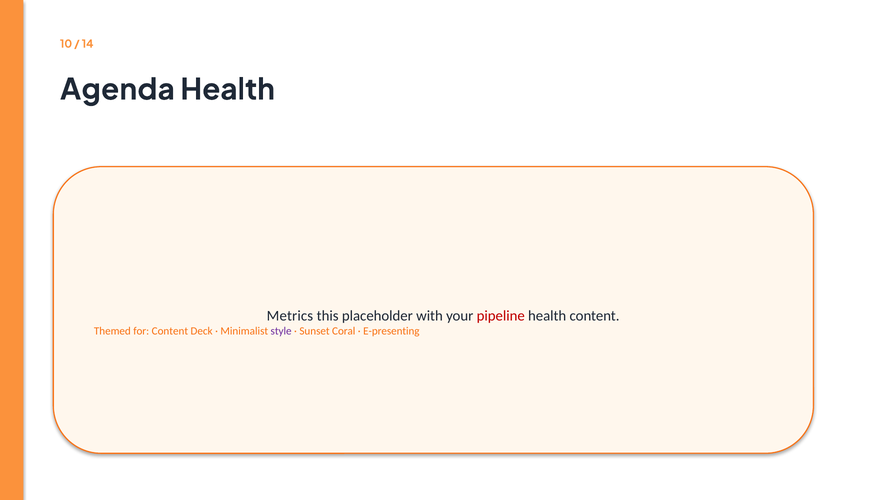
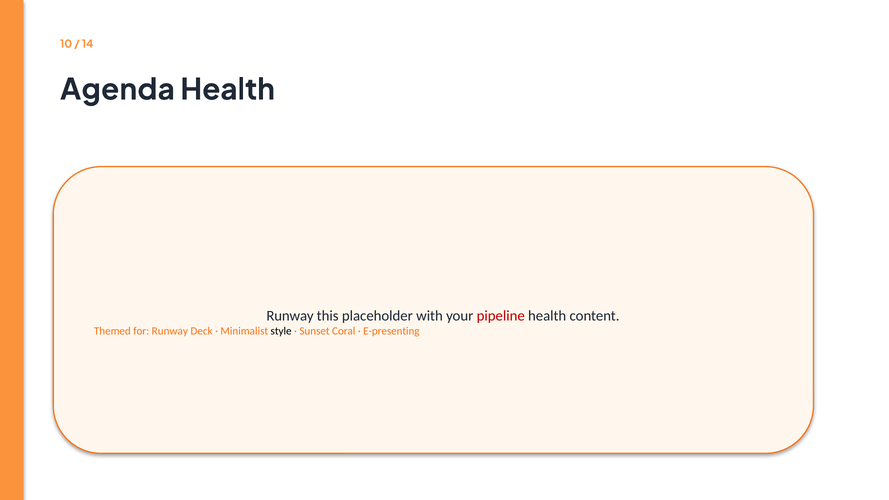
Metrics: Metrics -> Runway (290, 316)
for Content: Content -> Runway (170, 331)
style colour: purple -> black (281, 331)
